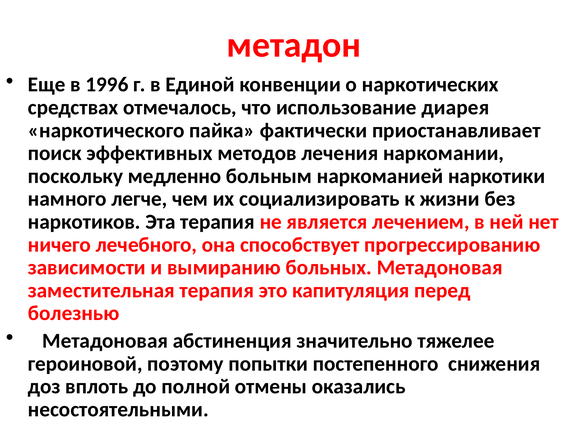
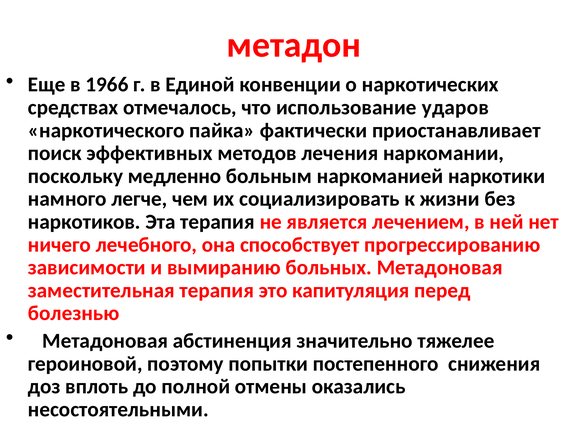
1996: 1996 -> 1966 (107, 85)
диарея: диарея -> ударов (455, 108)
